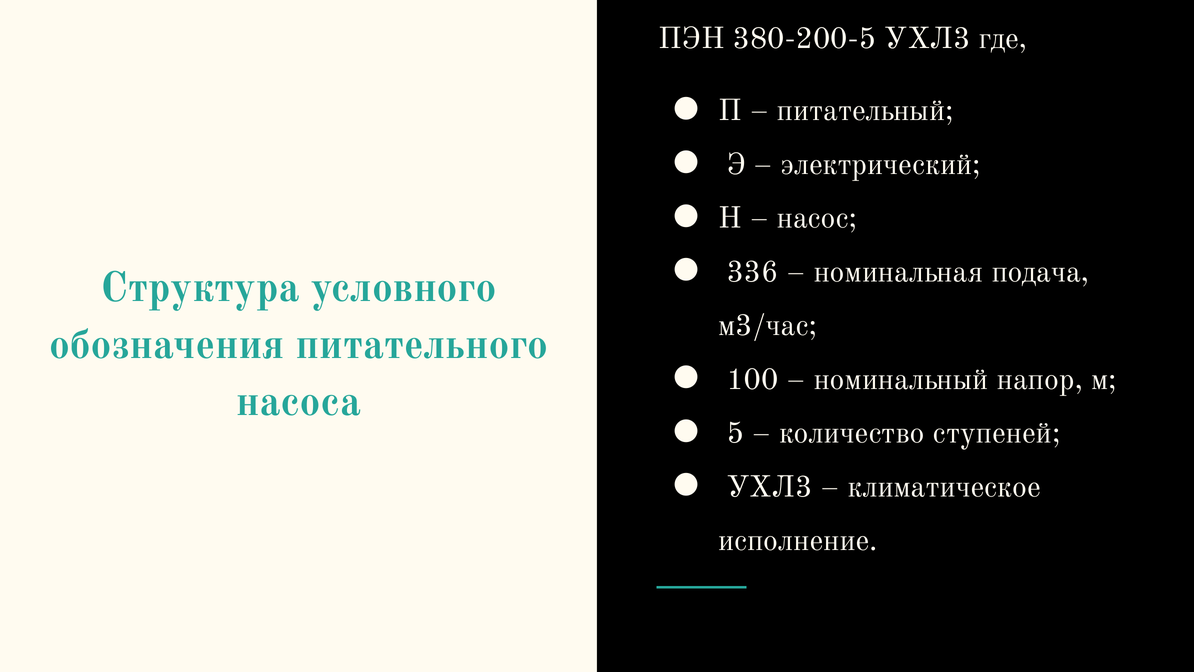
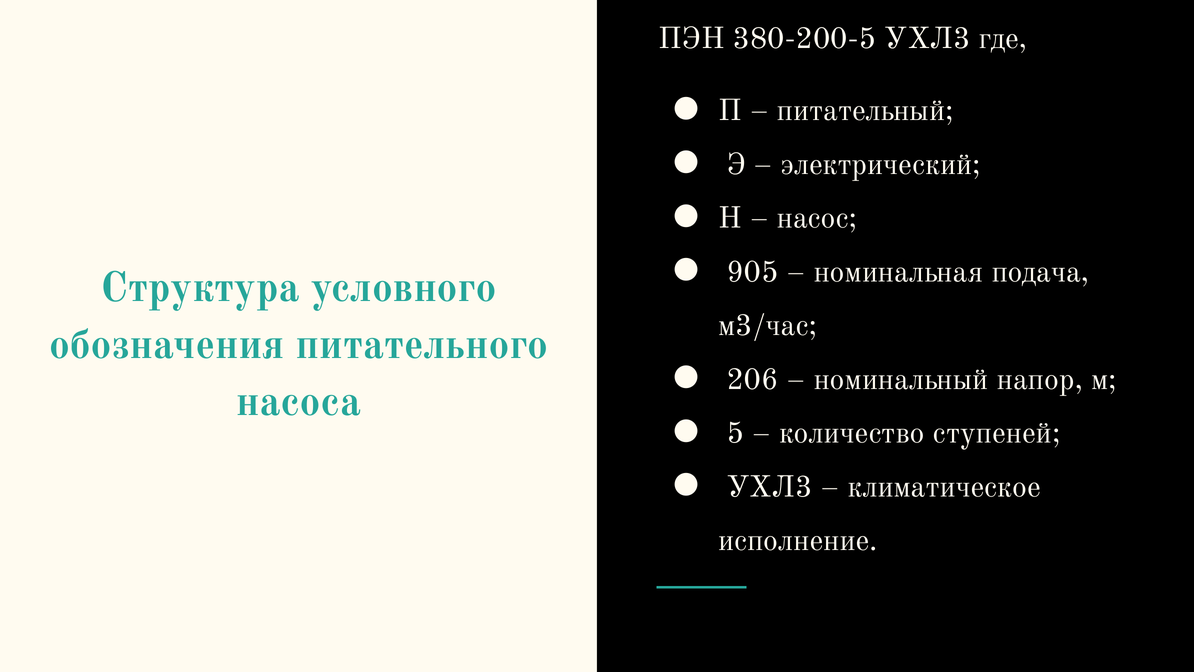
336: 336 -> 905 (753, 272)
100: 100 -> 206 (753, 379)
